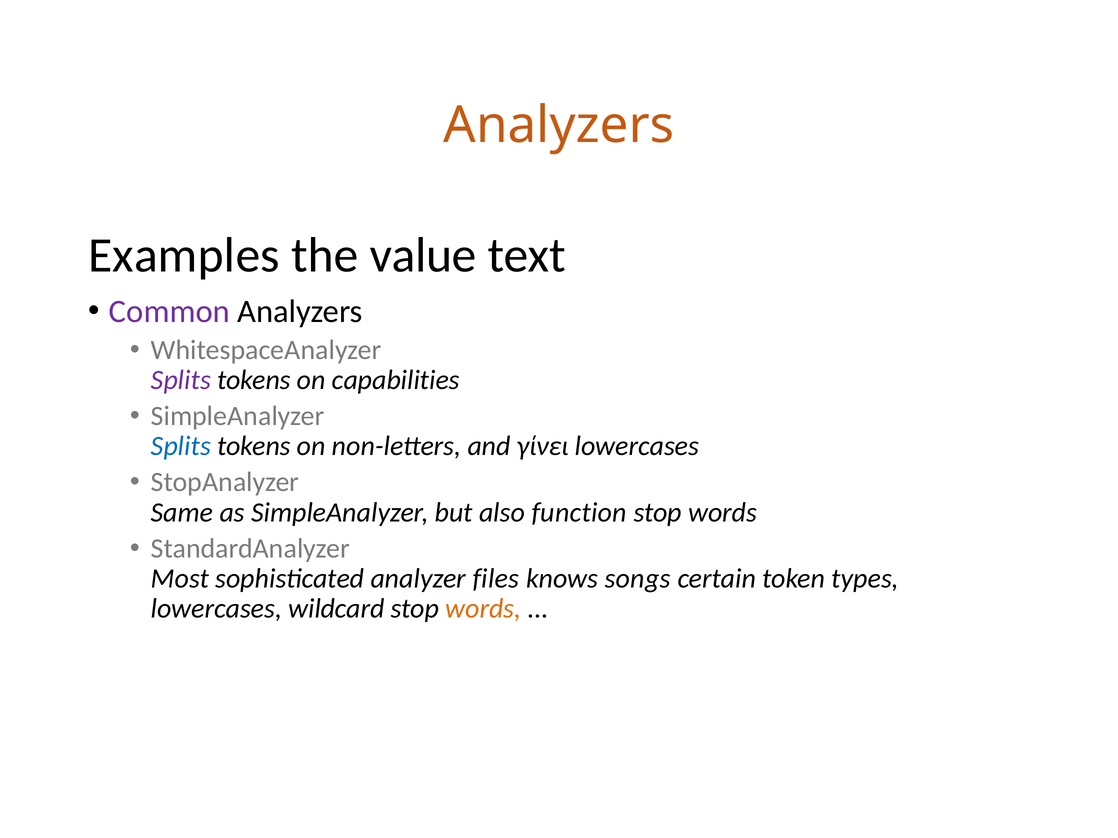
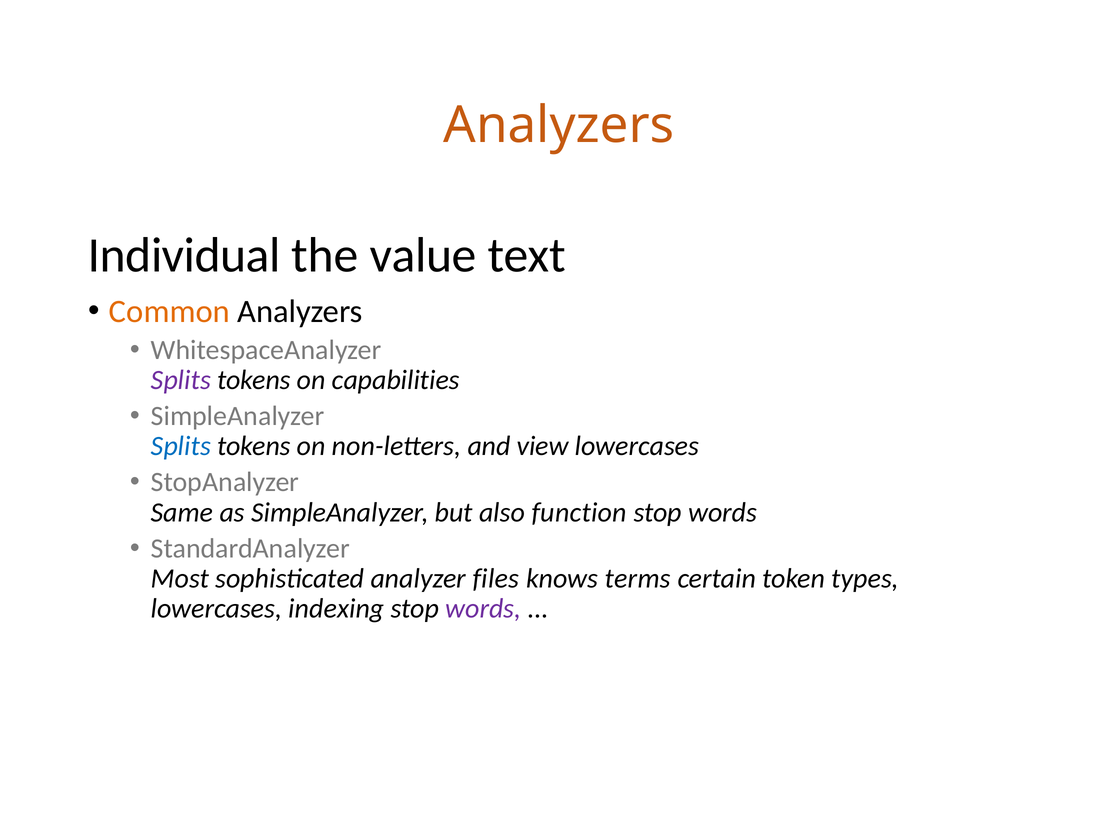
Examples: Examples -> Individual (184, 255)
Common colour: purple -> orange (169, 312)
γίνει: γίνει -> view (543, 447)
songs: songs -> terms (638, 579)
wildcard: wildcard -> indexing (336, 609)
words colour: orange -> purple (483, 609)
